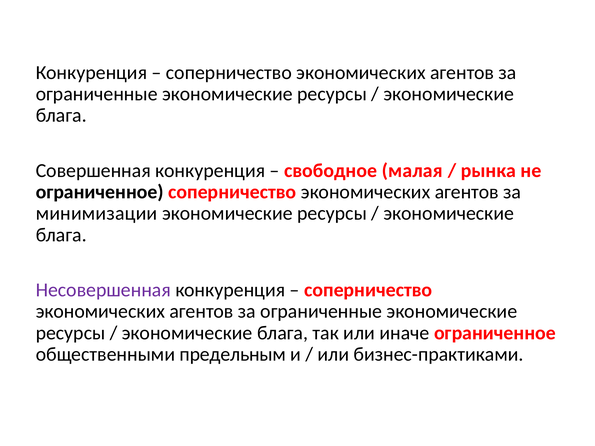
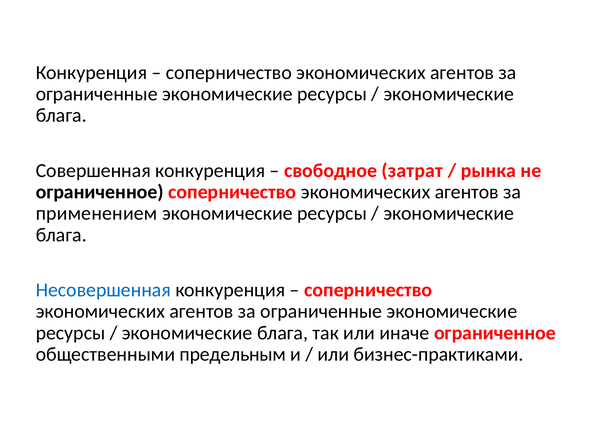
малая: малая -> затрат (412, 171)
минимизации: минимизации -> применением (97, 214)
Несовершенная colour: purple -> blue (103, 290)
